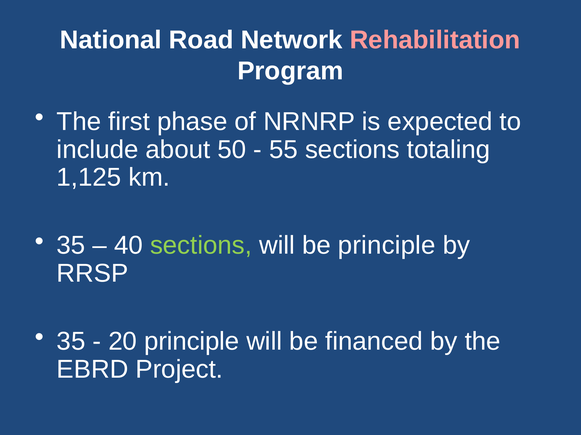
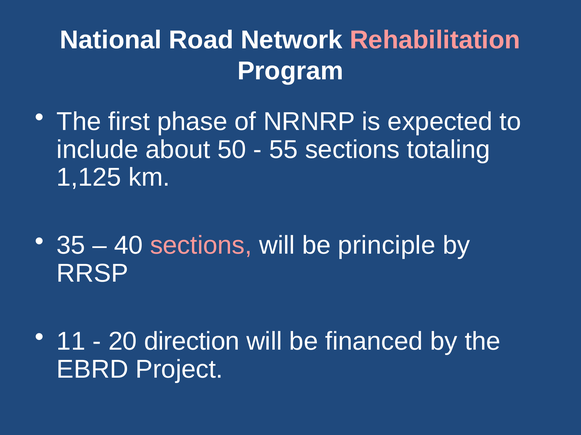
sections colour: light green -> pink (201, 246)
35: 35 -> 11 (71, 342)
20 principle: principle -> direction (192, 342)
